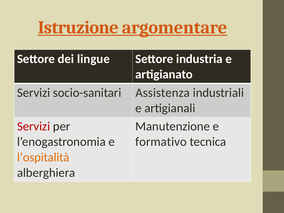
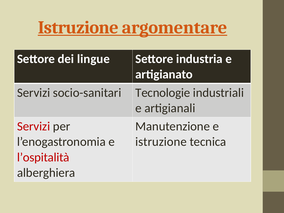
Assistenza: Assistenza -> Tecnologie (163, 93)
formativo: formativo -> istruzione (161, 142)
l’ospitalità colour: orange -> red (43, 157)
